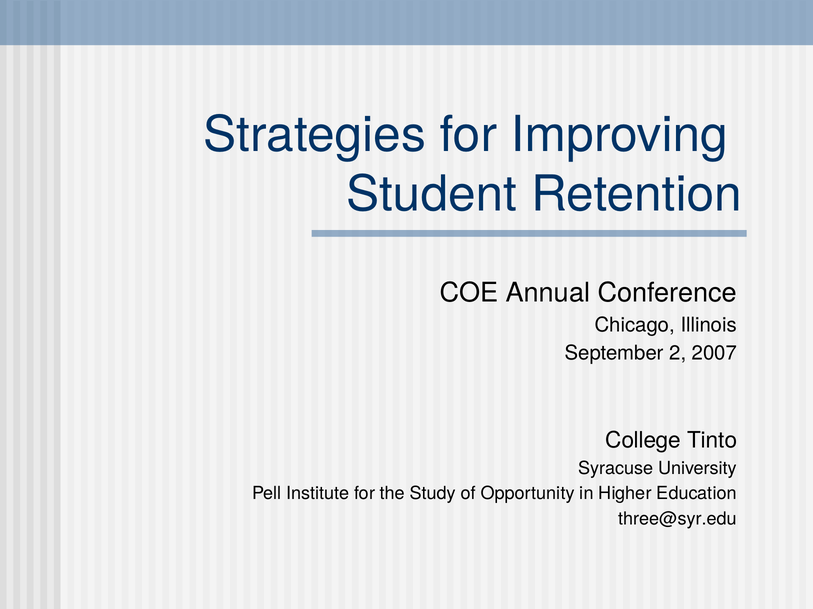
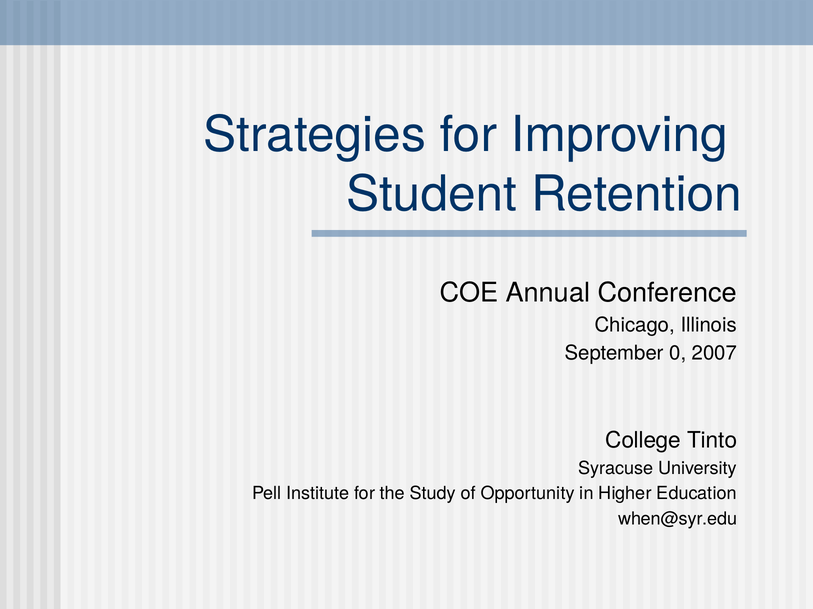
2: 2 -> 0 (678, 354)
three@syr.edu: three@syr.edu -> when@syr.edu (678, 519)
